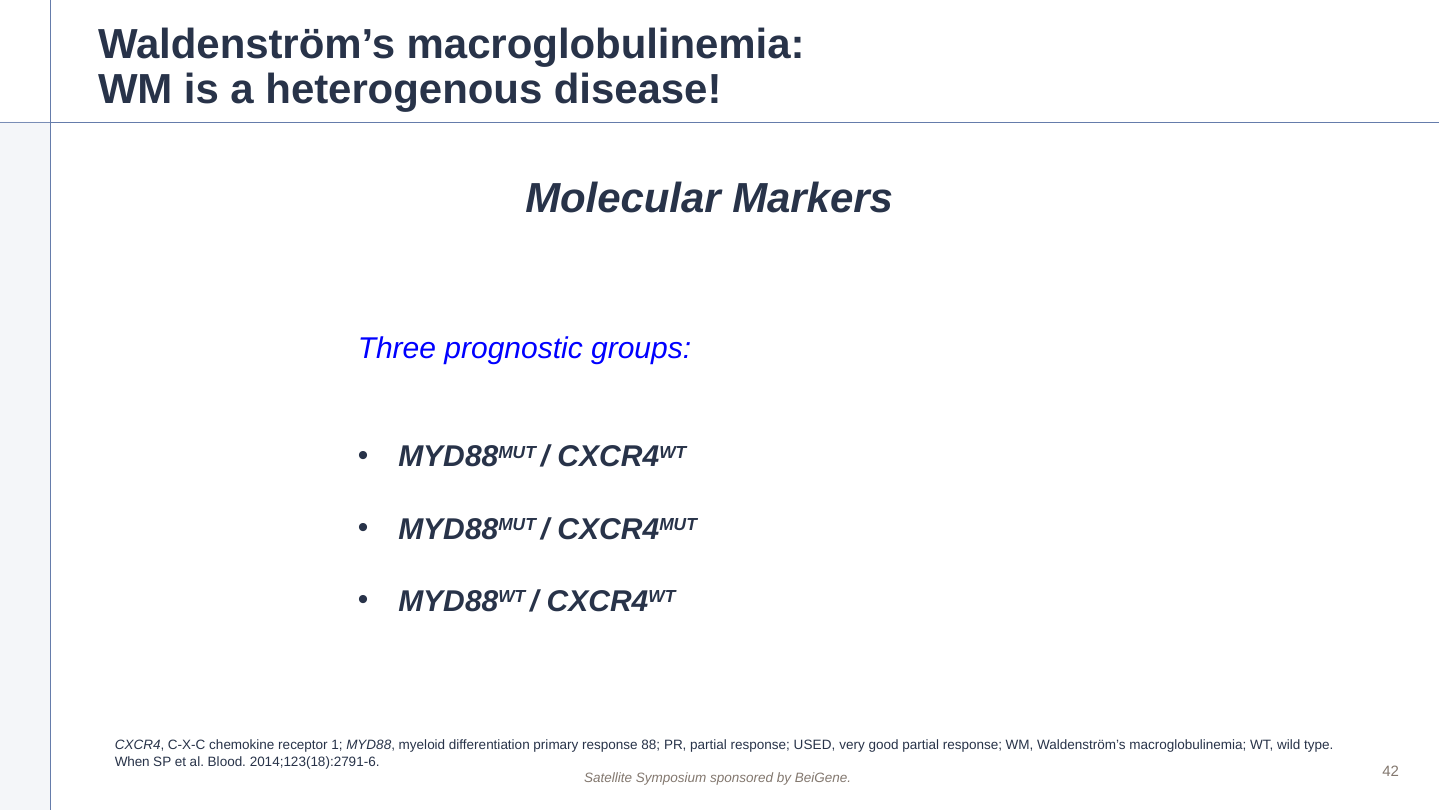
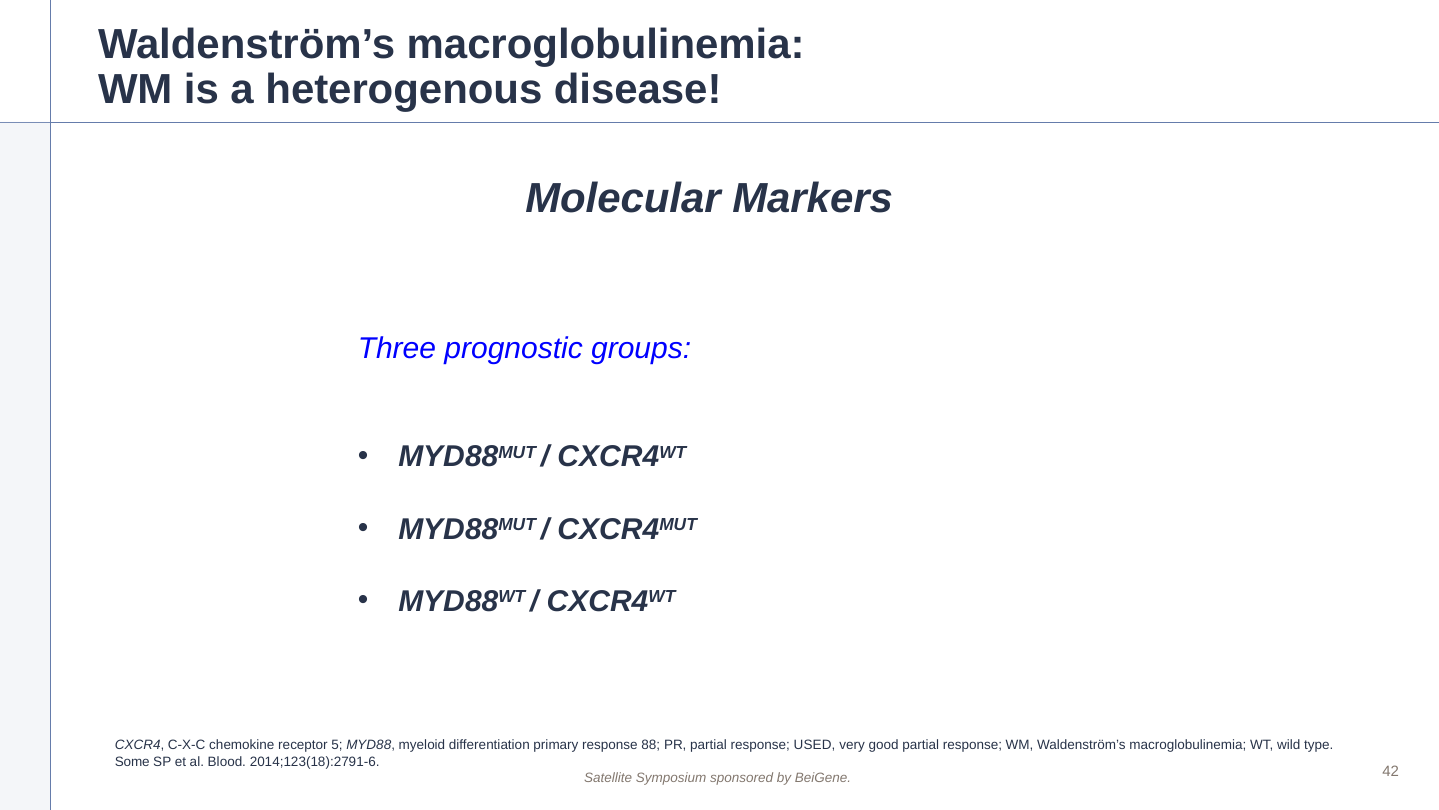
1: 1 -> 5 (337, 745)
When: When -> Some (132, 761)
